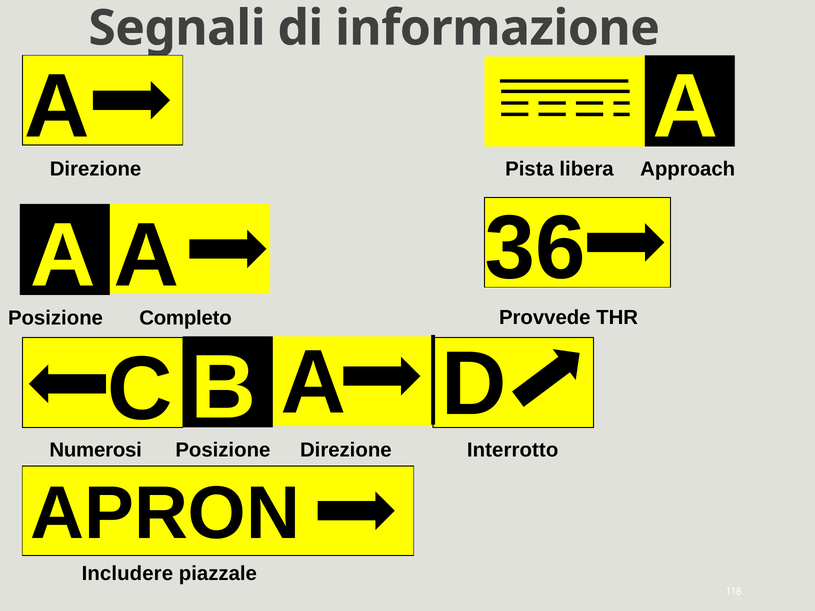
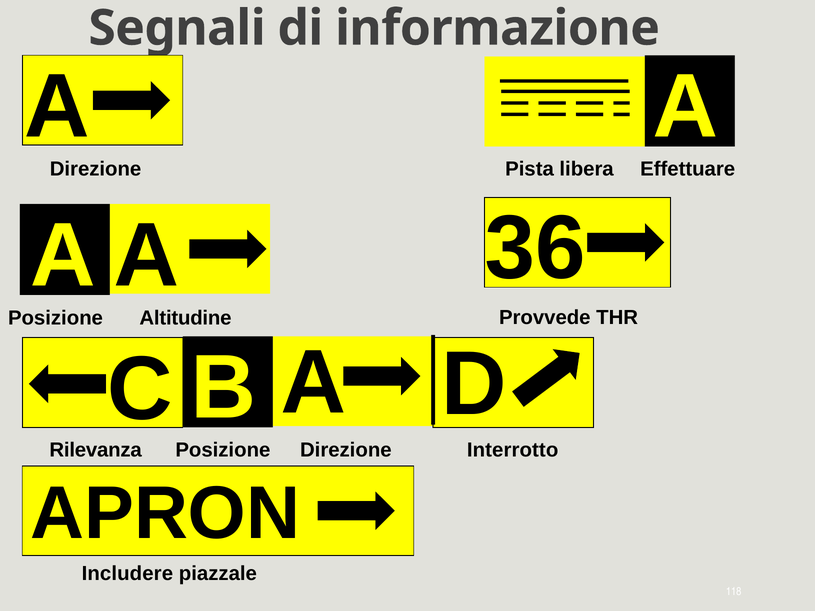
Approach: Approach -> Effettuare (688, 169)
Completo: Completo -> Altitudine (185, 318)
Numerosi: Numerosi -> Rilevanza (96, 450)
